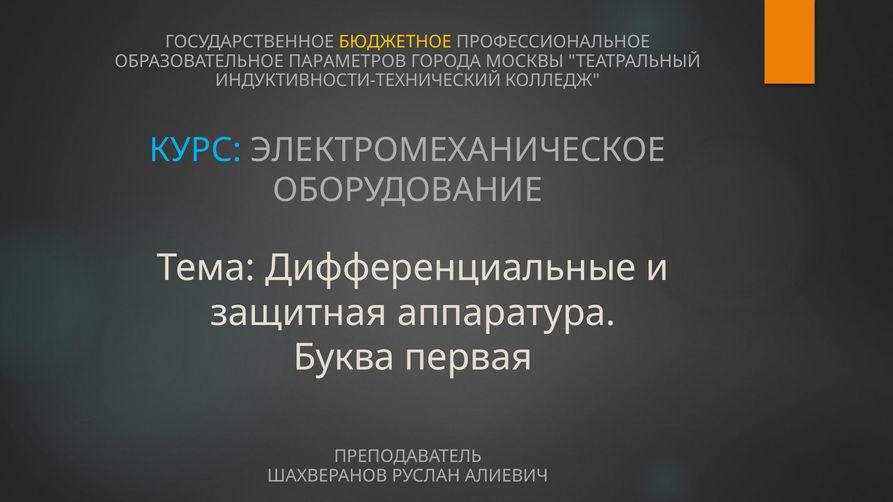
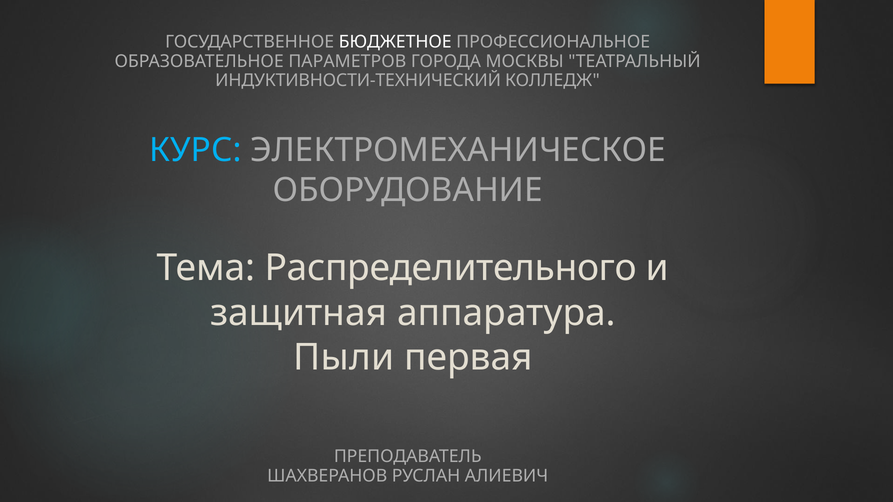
БЮДЖЕТНОЕ colour: yellow -> white (395, 42)
Дифференциальные: Дифференциальные -> Распределительного (451, 268)
Буква: Буква -> Пыли (344, 358)
